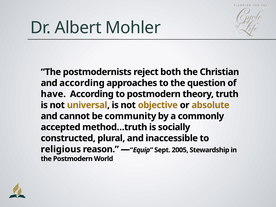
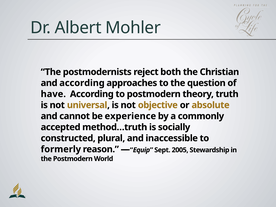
community: community -> experience (130, 116)
religious: religious -> formerly (61, 149)
